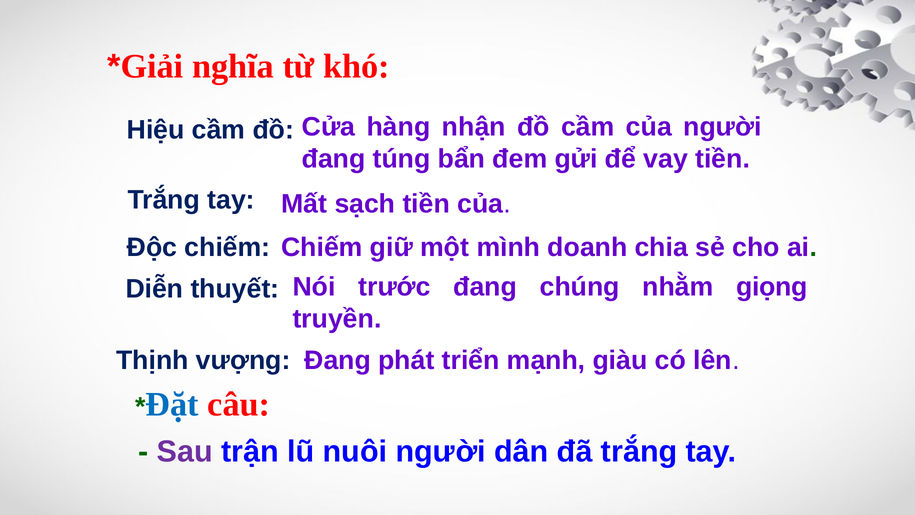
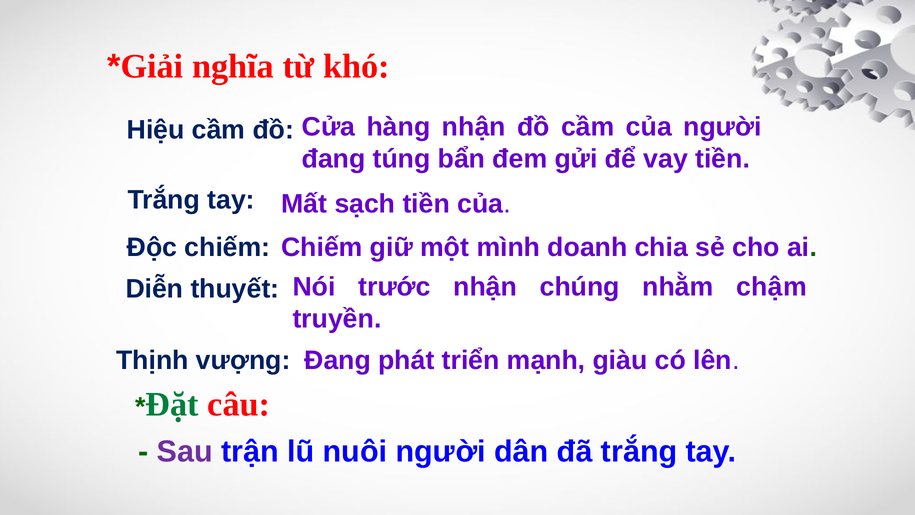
trước đang: đang -> nhận (485, 287)
giọng: giọng -> chậm (772, 287)
Đặt colour: blue -> green (172, 404)
